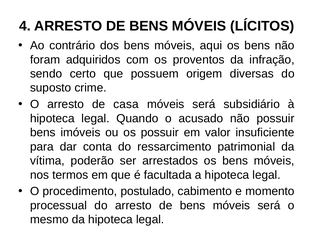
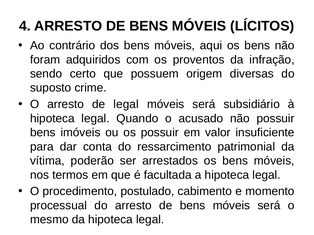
de casa: casa -> legal (126, 105)
